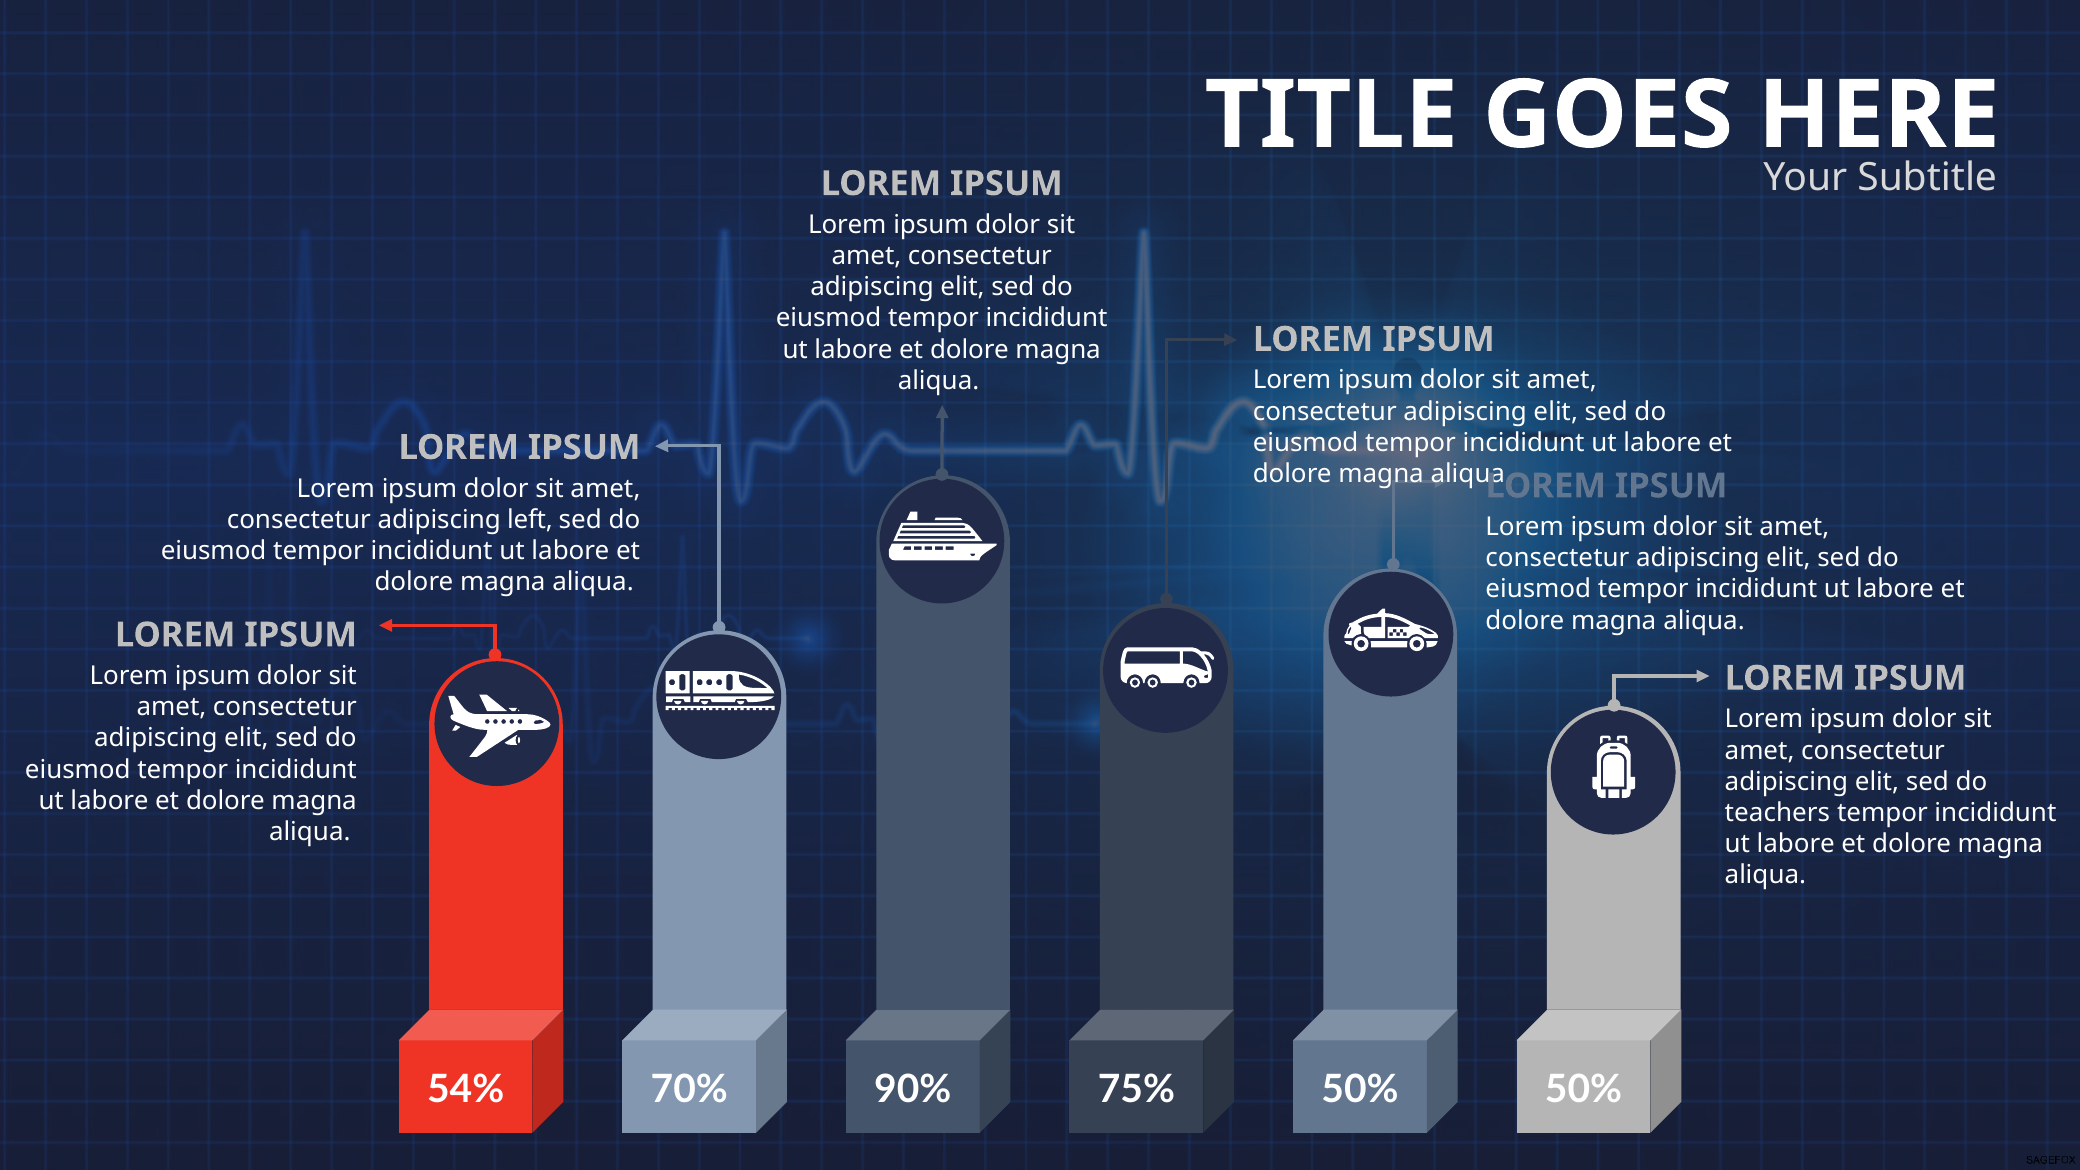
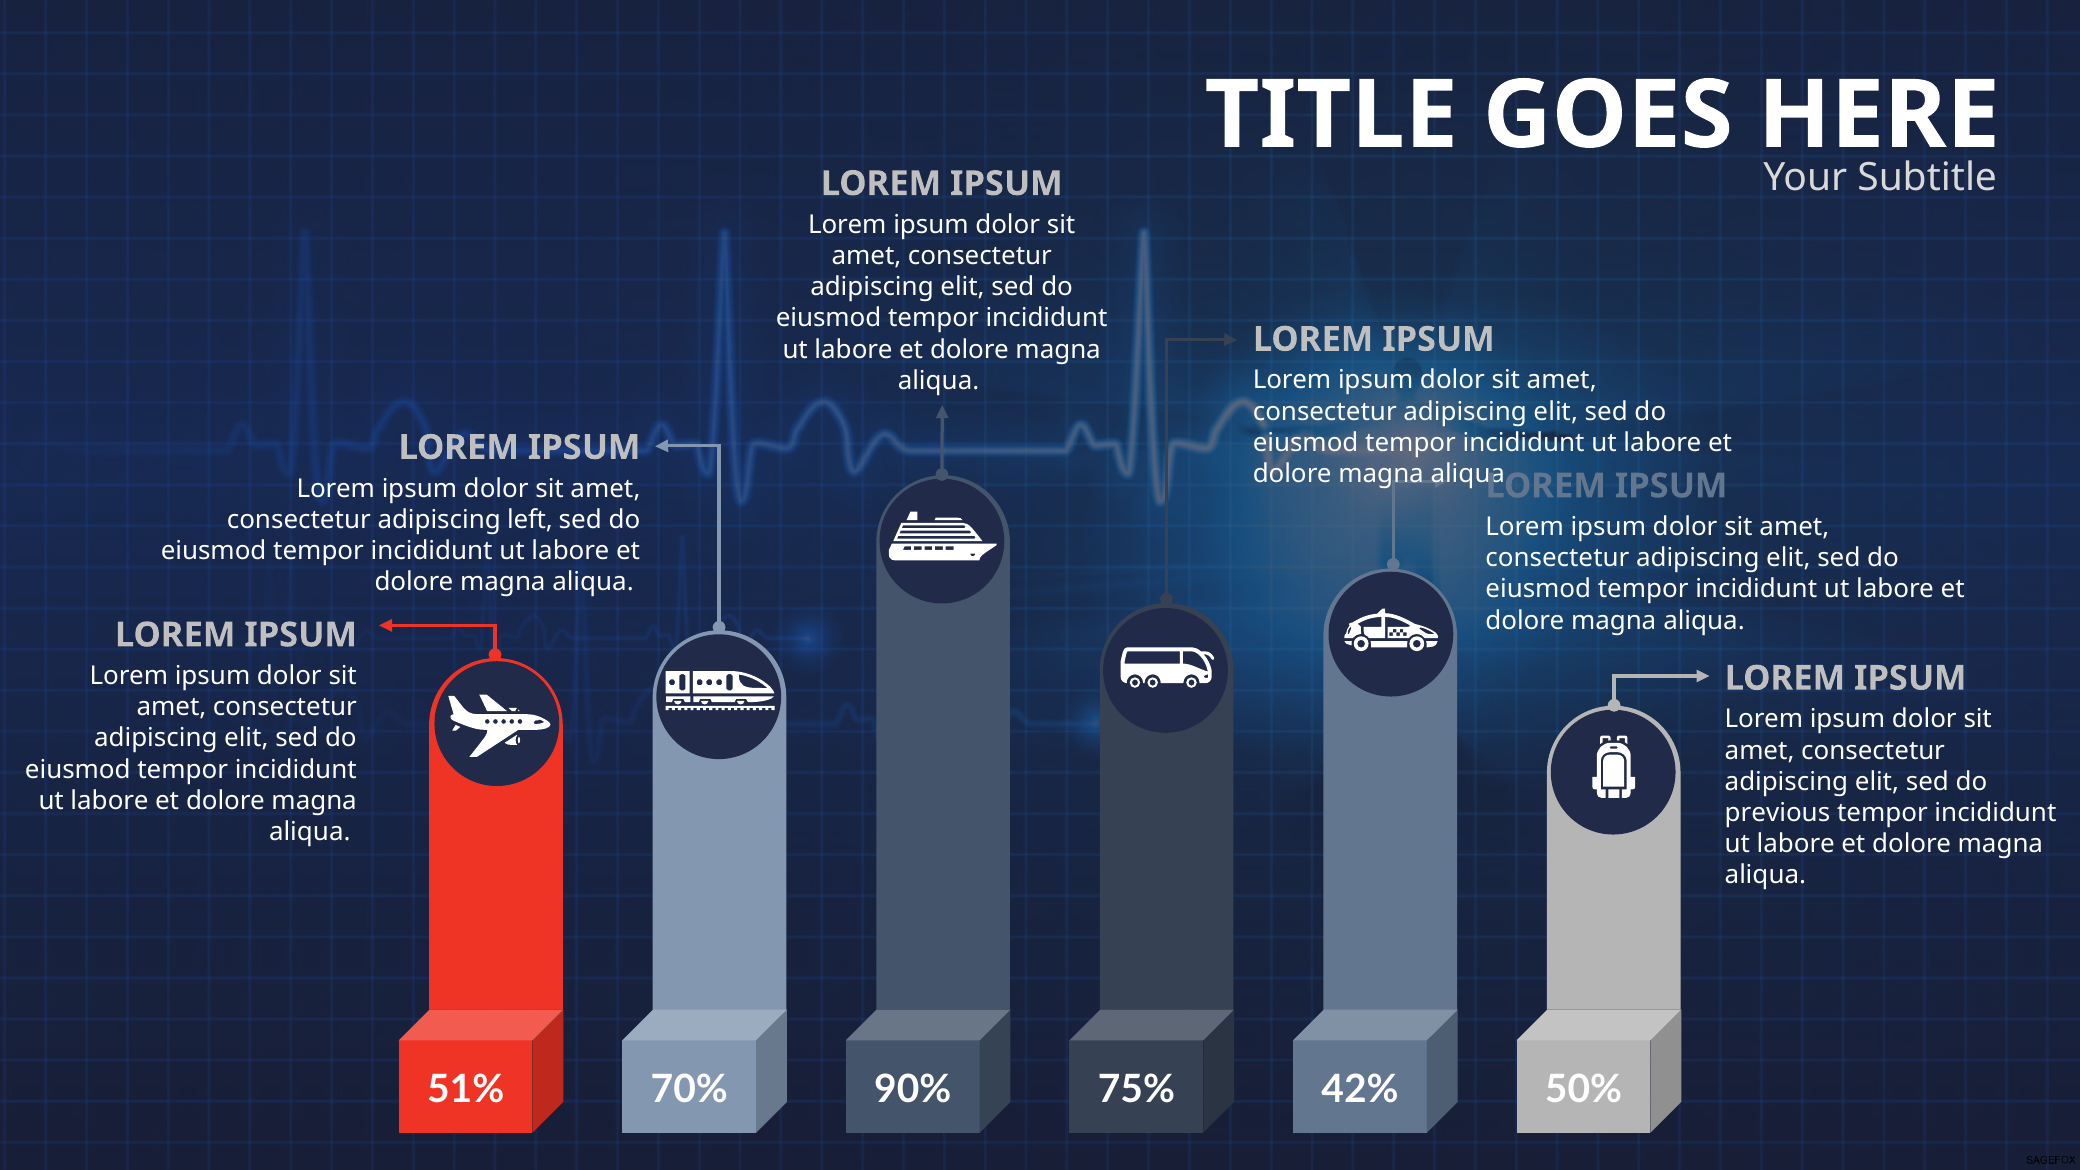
teachers: teachers -> previous (1777, 813)
54%: 54% -> 51% (466, 1089)
75% 50%: 50% -> 42% (1360, 1089)
